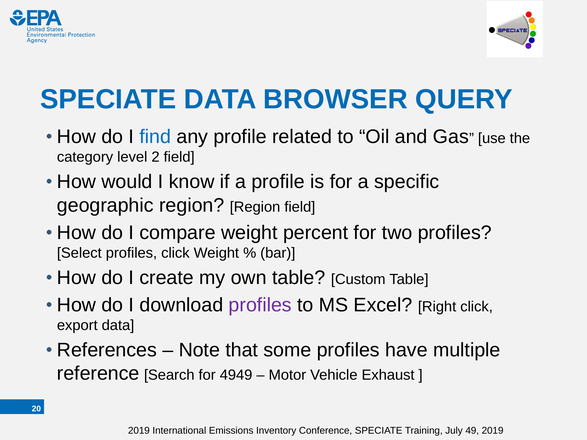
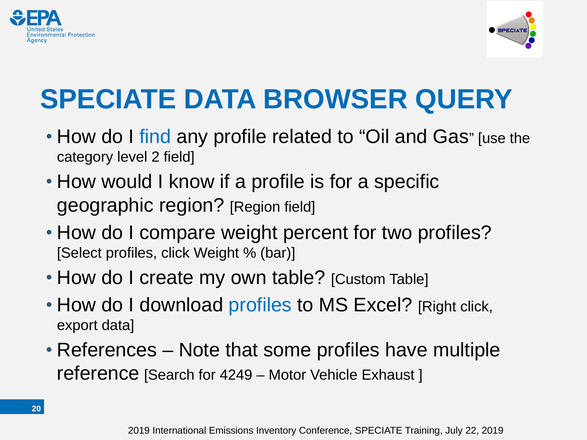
profiles colour: purple -> blue (260, 305)
4949: 4949 -> 4249 (236, 375)
49: 49 -> 22 (472, 431)
